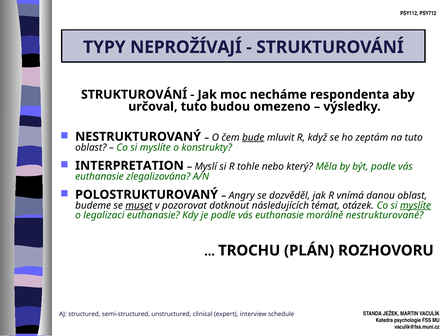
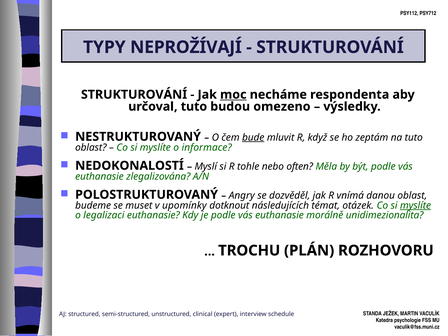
moc underline: none -> present (233, 95)
konstrukty: konstrukty -> informace (207, 148)
INTERPRETATION: INTERPRETATION -> NEDOKONALOSTÍ (129, 166)
který: který -> often (300, 166)
muset underline: present -> none (139, 206)
pozorovat: pozorovat -> upomínky (184, 206)
nestrukturované: nestrukturované -> unidimezionalita (385, 215)
